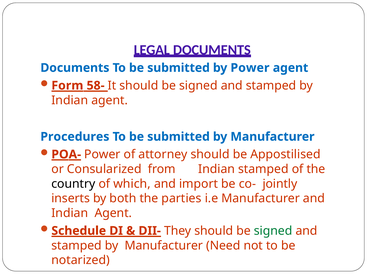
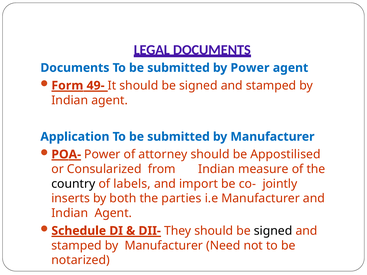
58-: 58- -> 49- (96, 86)
Procedures: Procedures -> Application (75, 137)
Indian stamped: stamped -> measure (263, 169)
which: which -> labels (132, 184)
signed colour: green -> black (273, 231)
